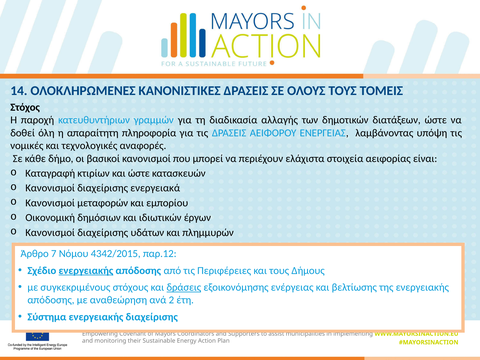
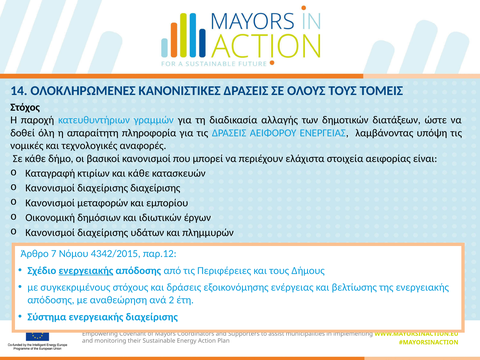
και ώστε: ώστε -> κάθε (139, 173)
διαχείρισης ενεργειακά: ενεργειακά -> διαχείρισης (155, 188)
δράσεις underline: present -> none (184, 287)
